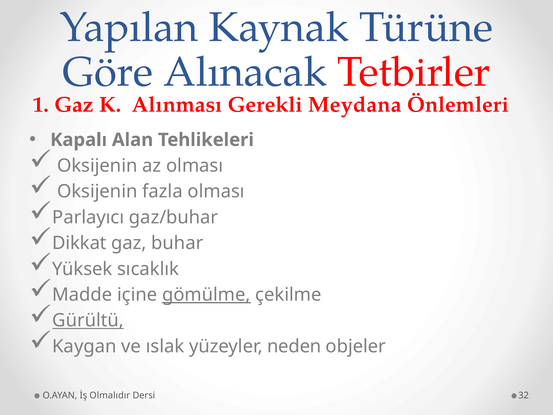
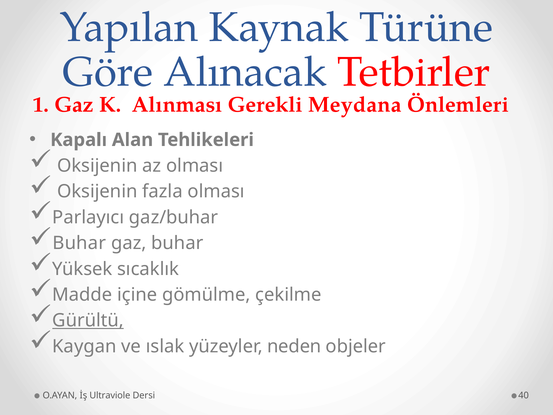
Dikkat: Dikkat -> Buhar (79, 243)
gömülme underline: present -> none (206, 295)
Olmalıdır: Olmalıdır -> Ultraviole (110, 395)
32: 32 -> 40 (524, 395)
